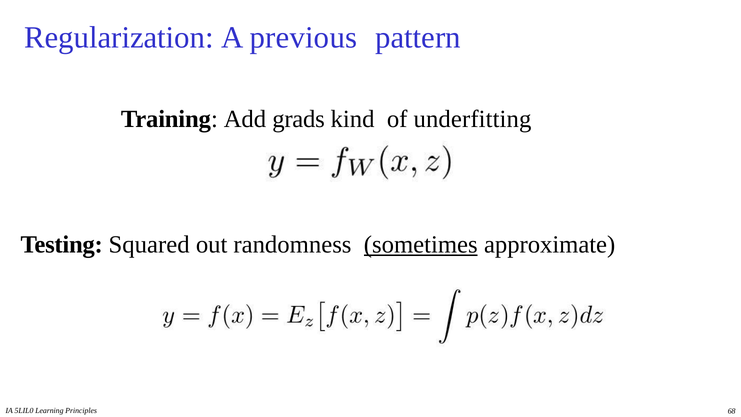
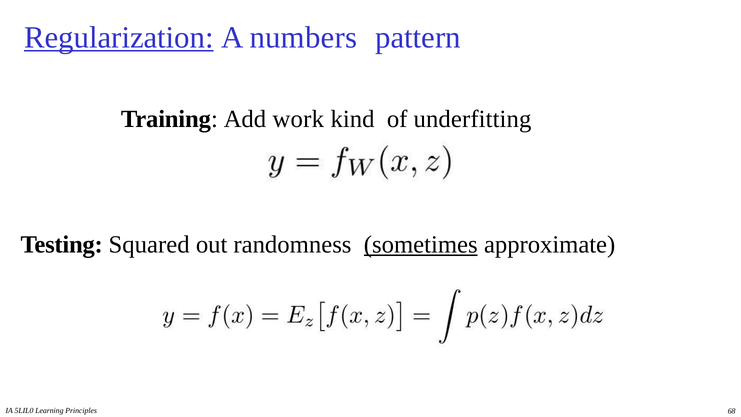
Regularization underline: none -> present (119, 37)
previous: previous -> numbers (303, 37)
grads: grads -> work (298, 119)
